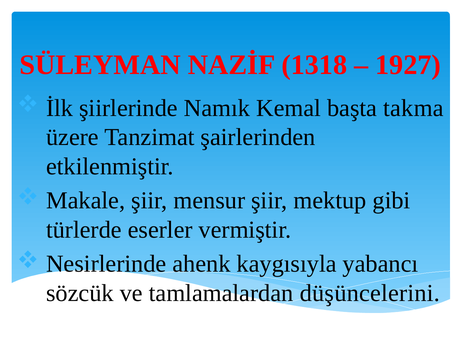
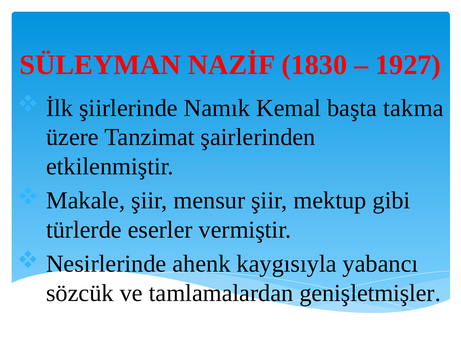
1318: 1318 -> 1830 (314, 65)
düşüncelerini: düşüncelerini -> genişletmişler (370, 293)
